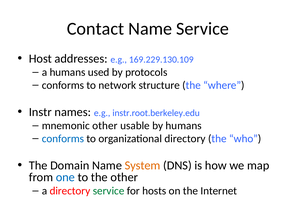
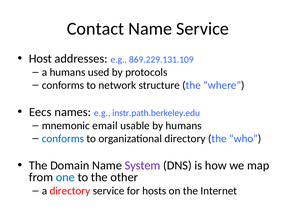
169.229.130.109: 169.229.130.109 -> 869.229.131.109 (161, 60)
Instr: Instr -> Eecs (40, 112)
instr.root.berkeley.edu: instr.root.berkeley.edu -> instr.path.berkeley.edu (156, 113)
mnemonic other: other -> email (105, 126)
System colour: orange -> purple (143, 165)
service colour: green -> black (109, 191)
